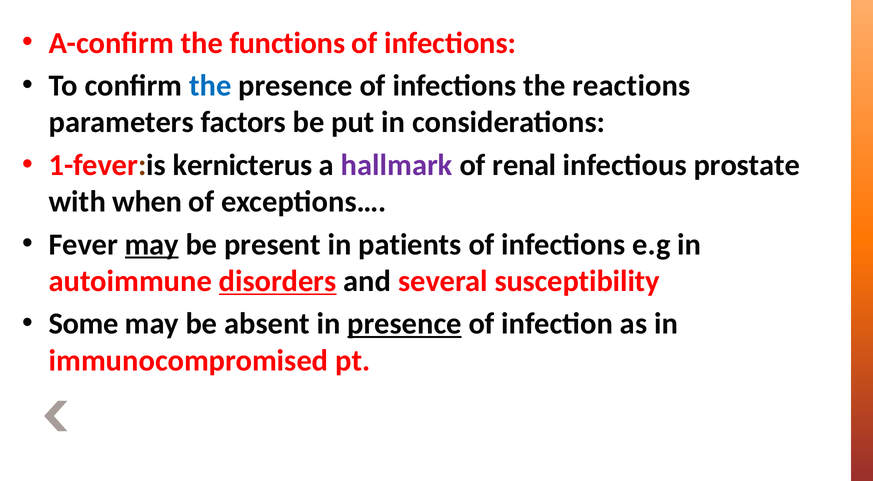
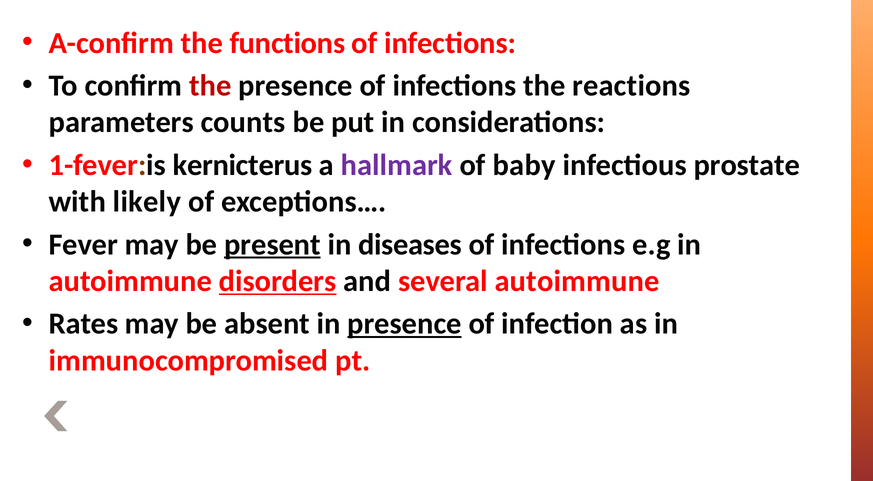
the colour: blue -> red (210, 86)
factors: factors -> counts (243, 122)
renal: renal -> baby (524, 165)
when: when -> likely (147, 202)
may underline: present -> none (152, 244)
present underline: none -> present (272, 244)
patients: patients -> diseases (410, 244)
several susceptibility: susceptibility -> autoimmune (577, 281)
Some: Some -> Rates (83, 324)
